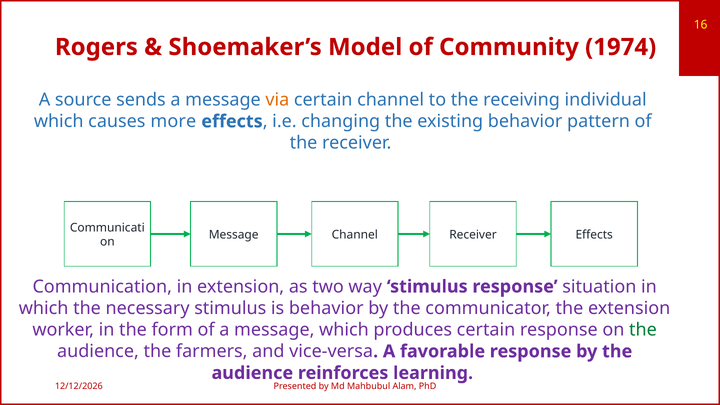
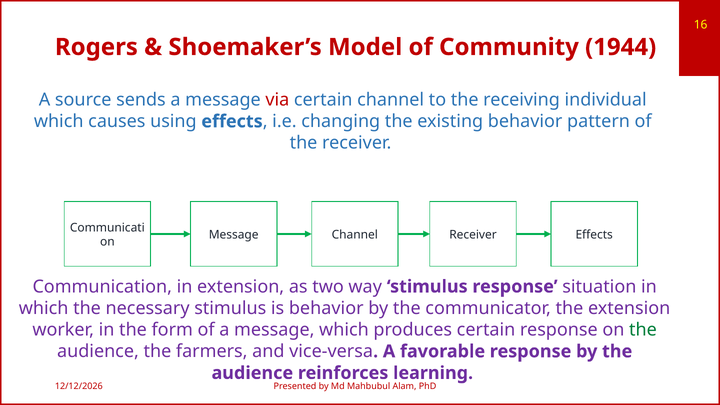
1974: 1974 -> 1944 (621, 47)
via colour: orange -> red (277, 100)
more: more -> using (173, 121)
